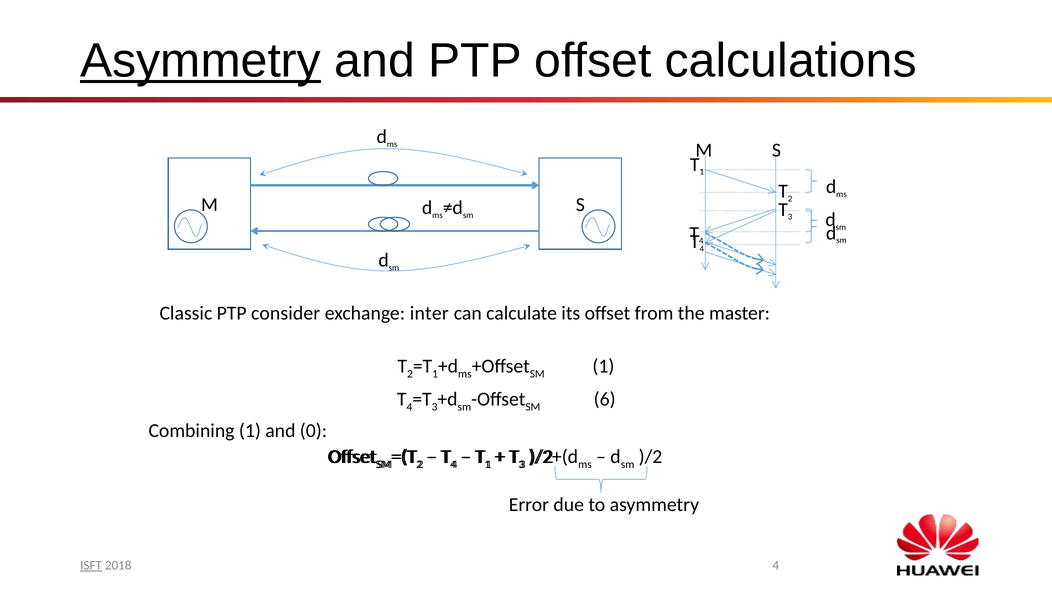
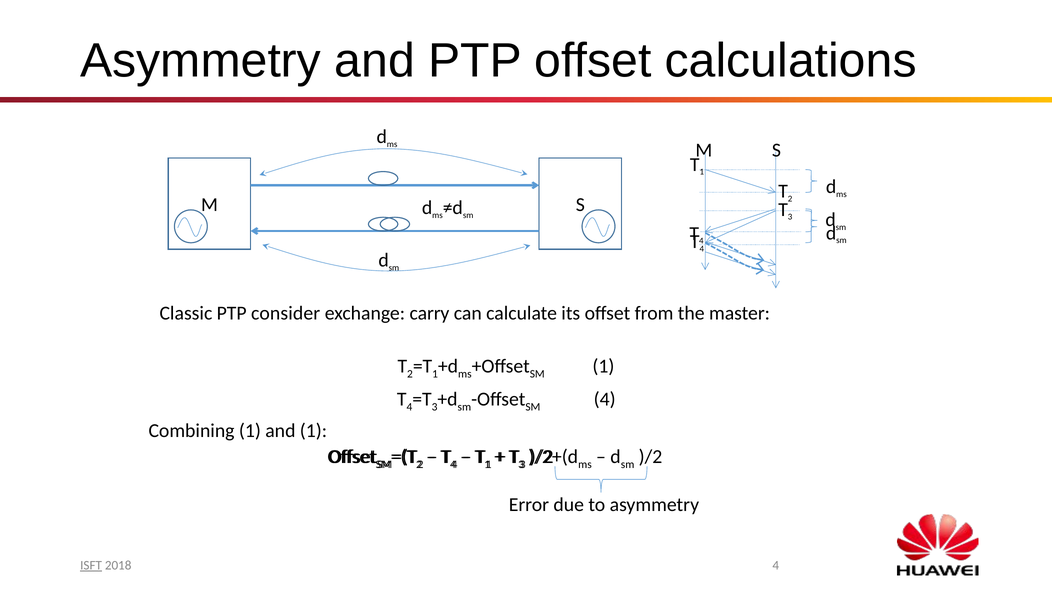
Asymmetry underline: present -> none (201, 61)
inter: inter -> carry (429, 313)
6: 6 -> 4 (605, 399)
and 0: 0 -> 1 (313, 430)
